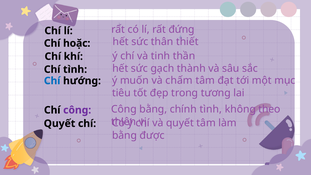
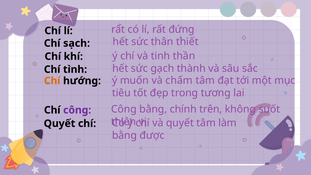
hoặc: hoặc -> sạch (77, 43)
Chí colour: blue -> orange (52, 81)
chính tình: tình -> trên (211, 109)
theo: theo -> suốt (269, 109)
